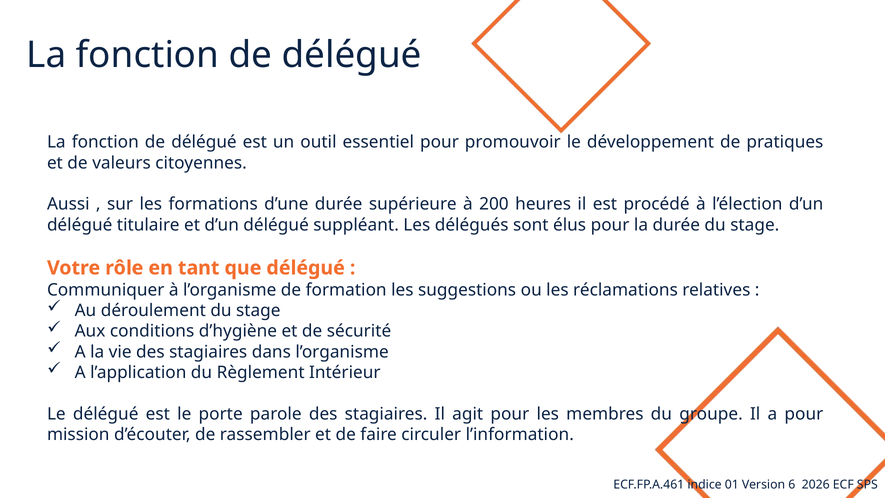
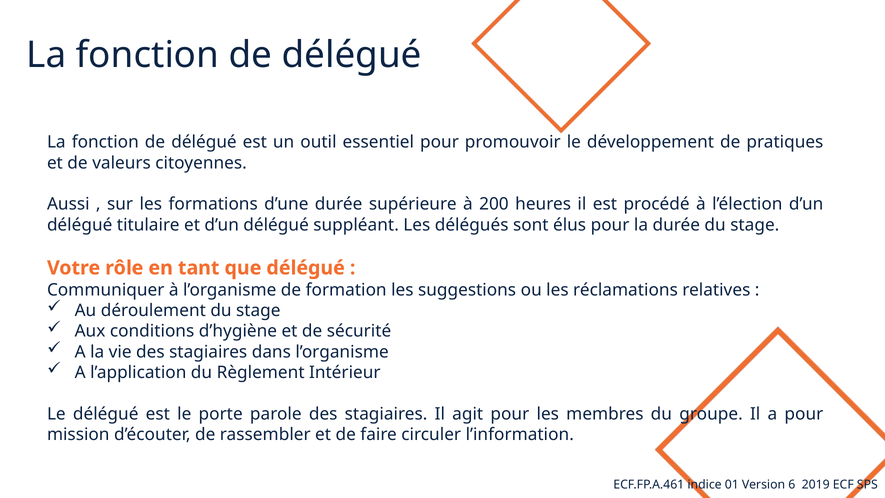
2026: 2026 -> 2019 (816, 485)
